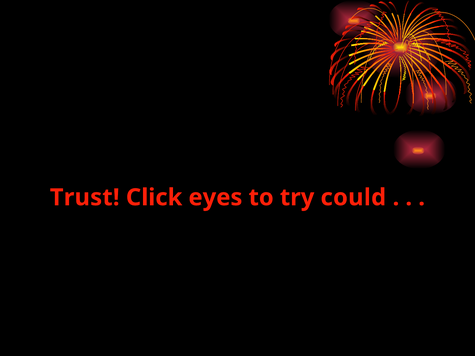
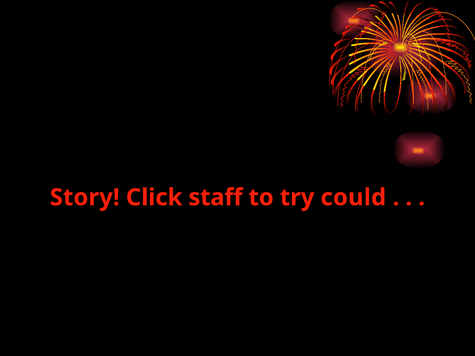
Trust: Trust -> Story (85, 198)
eyes: eyes -> staff (216, 198)
